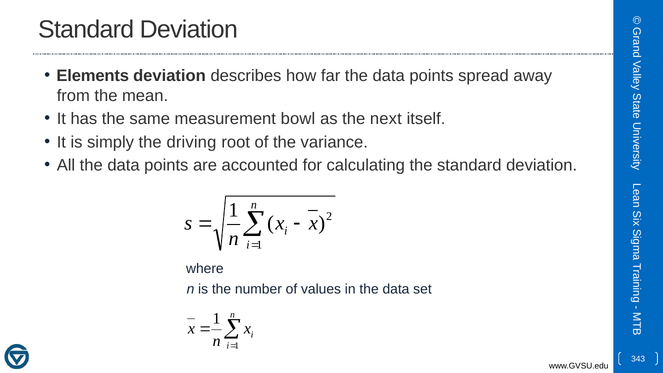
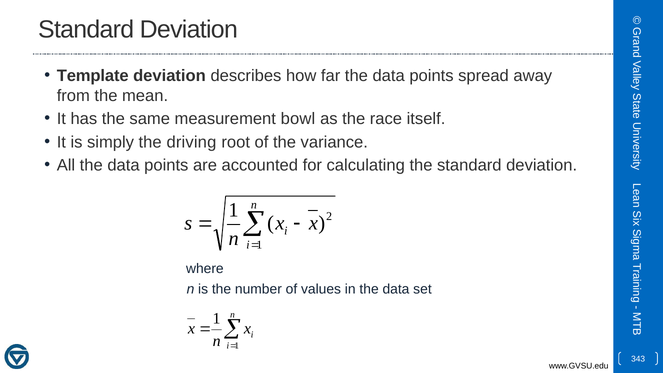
Elements: Elements -> Template (93, 76)
next: next -> race (386, 119)
